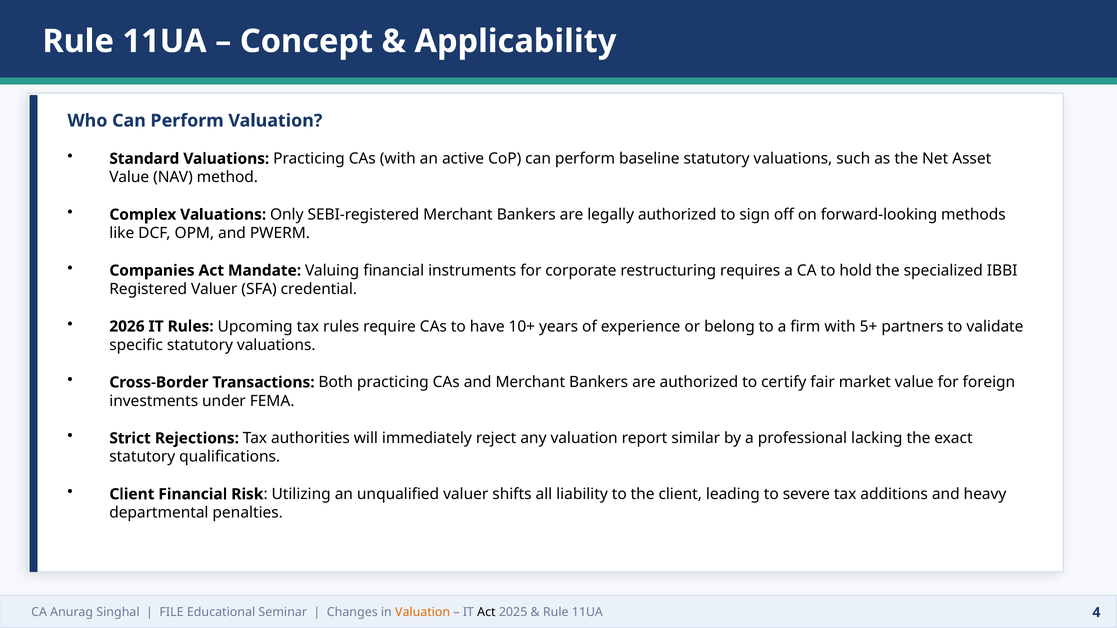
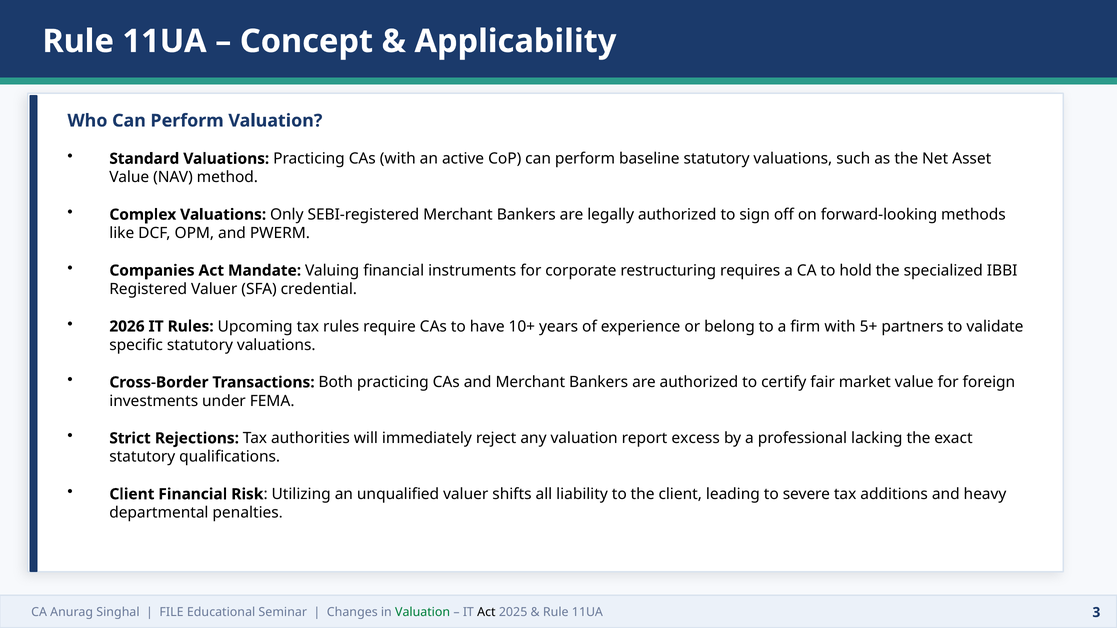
similar: similar -> excess (696, 438)
Valuation colour: orange -> green (423, 613)
4: 4 -> 3 (1096, 613)
